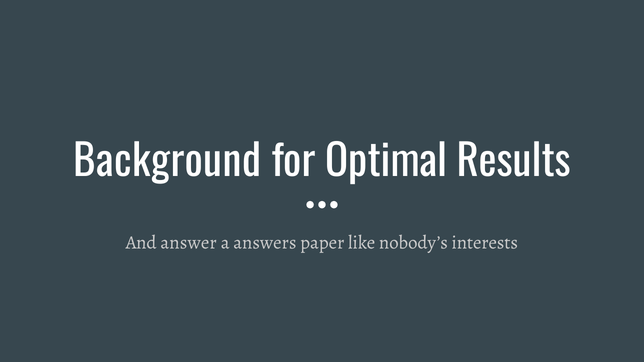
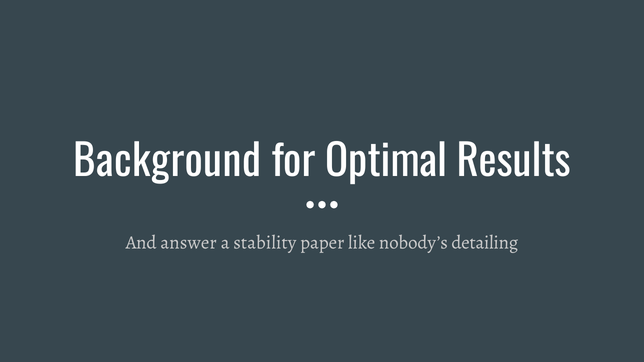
answers: answers -> stability (265, 243)
interests: interests -> detailing (485, 243)
